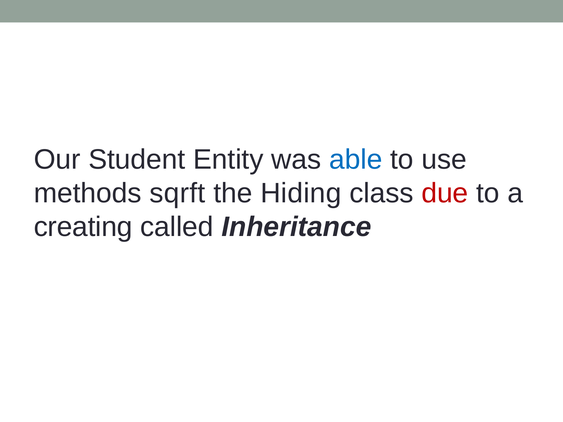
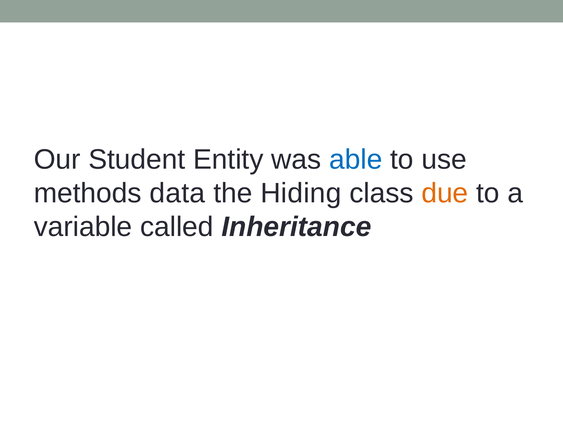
sqrft: sqrft -> data (177, 193)
due colour: red -> orange (445, 193)
creating: creating -> variable (83, 227)
